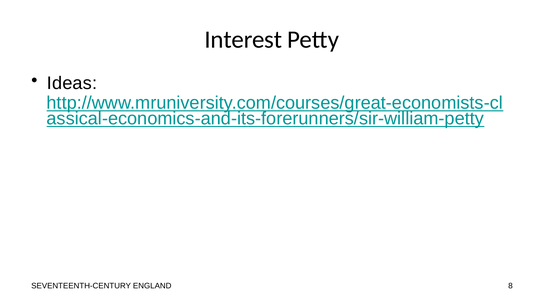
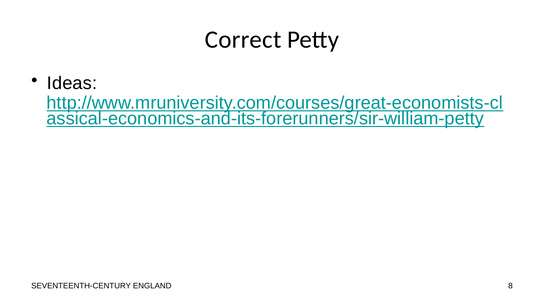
Interest: Interest -> Correct (243, 39)
